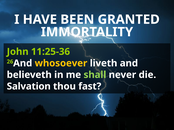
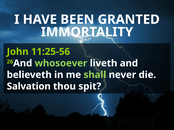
11:25-36: 11:25-36 -> 11:25-56 (51, 52)
whosoever colour: yellow -> light green (61, 63)
fast: fast -> spit (90, 87)
